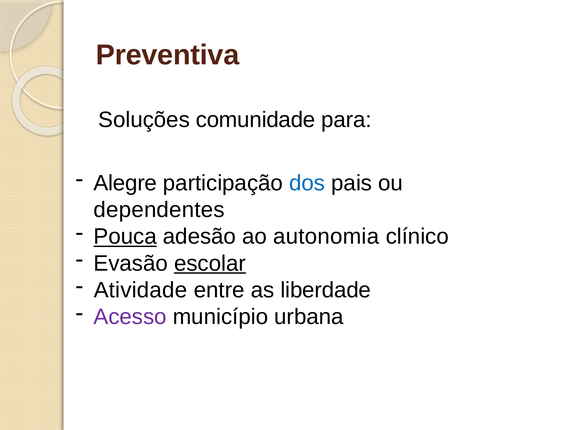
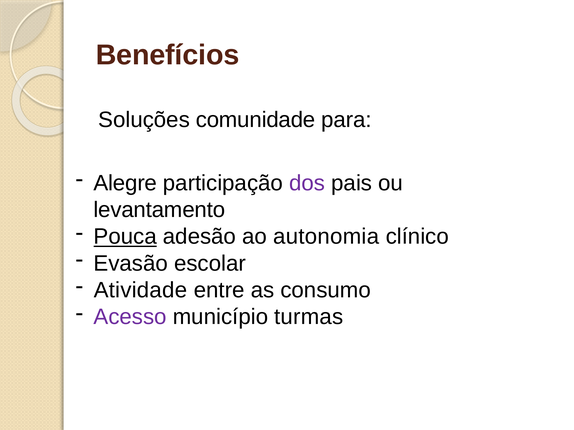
Preventiva: Preventiva -> Benefícios (168, 55)
dos colour: blue -> purple (307, 183)
dependentes: dependentes -> levantamento (159, 210)
escolar underline: present -> none (210, 264)
liberdade: liberdade -> consumo (326, 291)
urbana: urbana -> turmas (309, 317)
